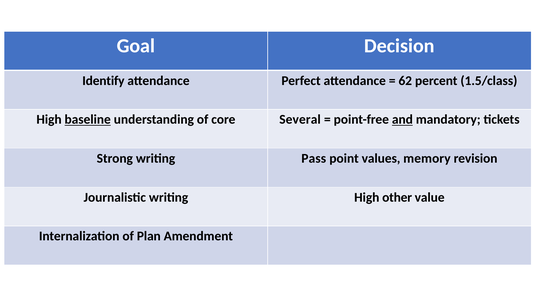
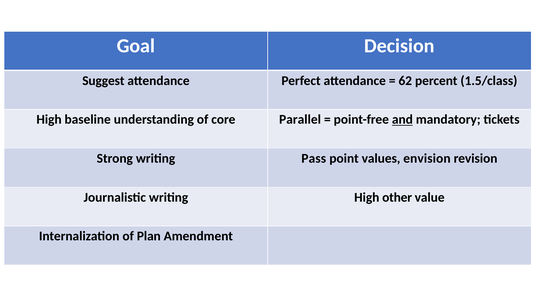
Identify: Identify -> Suggest (103, 81)
baseline underline: present -> none (88, 120)
Several: Several -> Parallel (300, 120)
memory: memory -> envision (427, 159)
